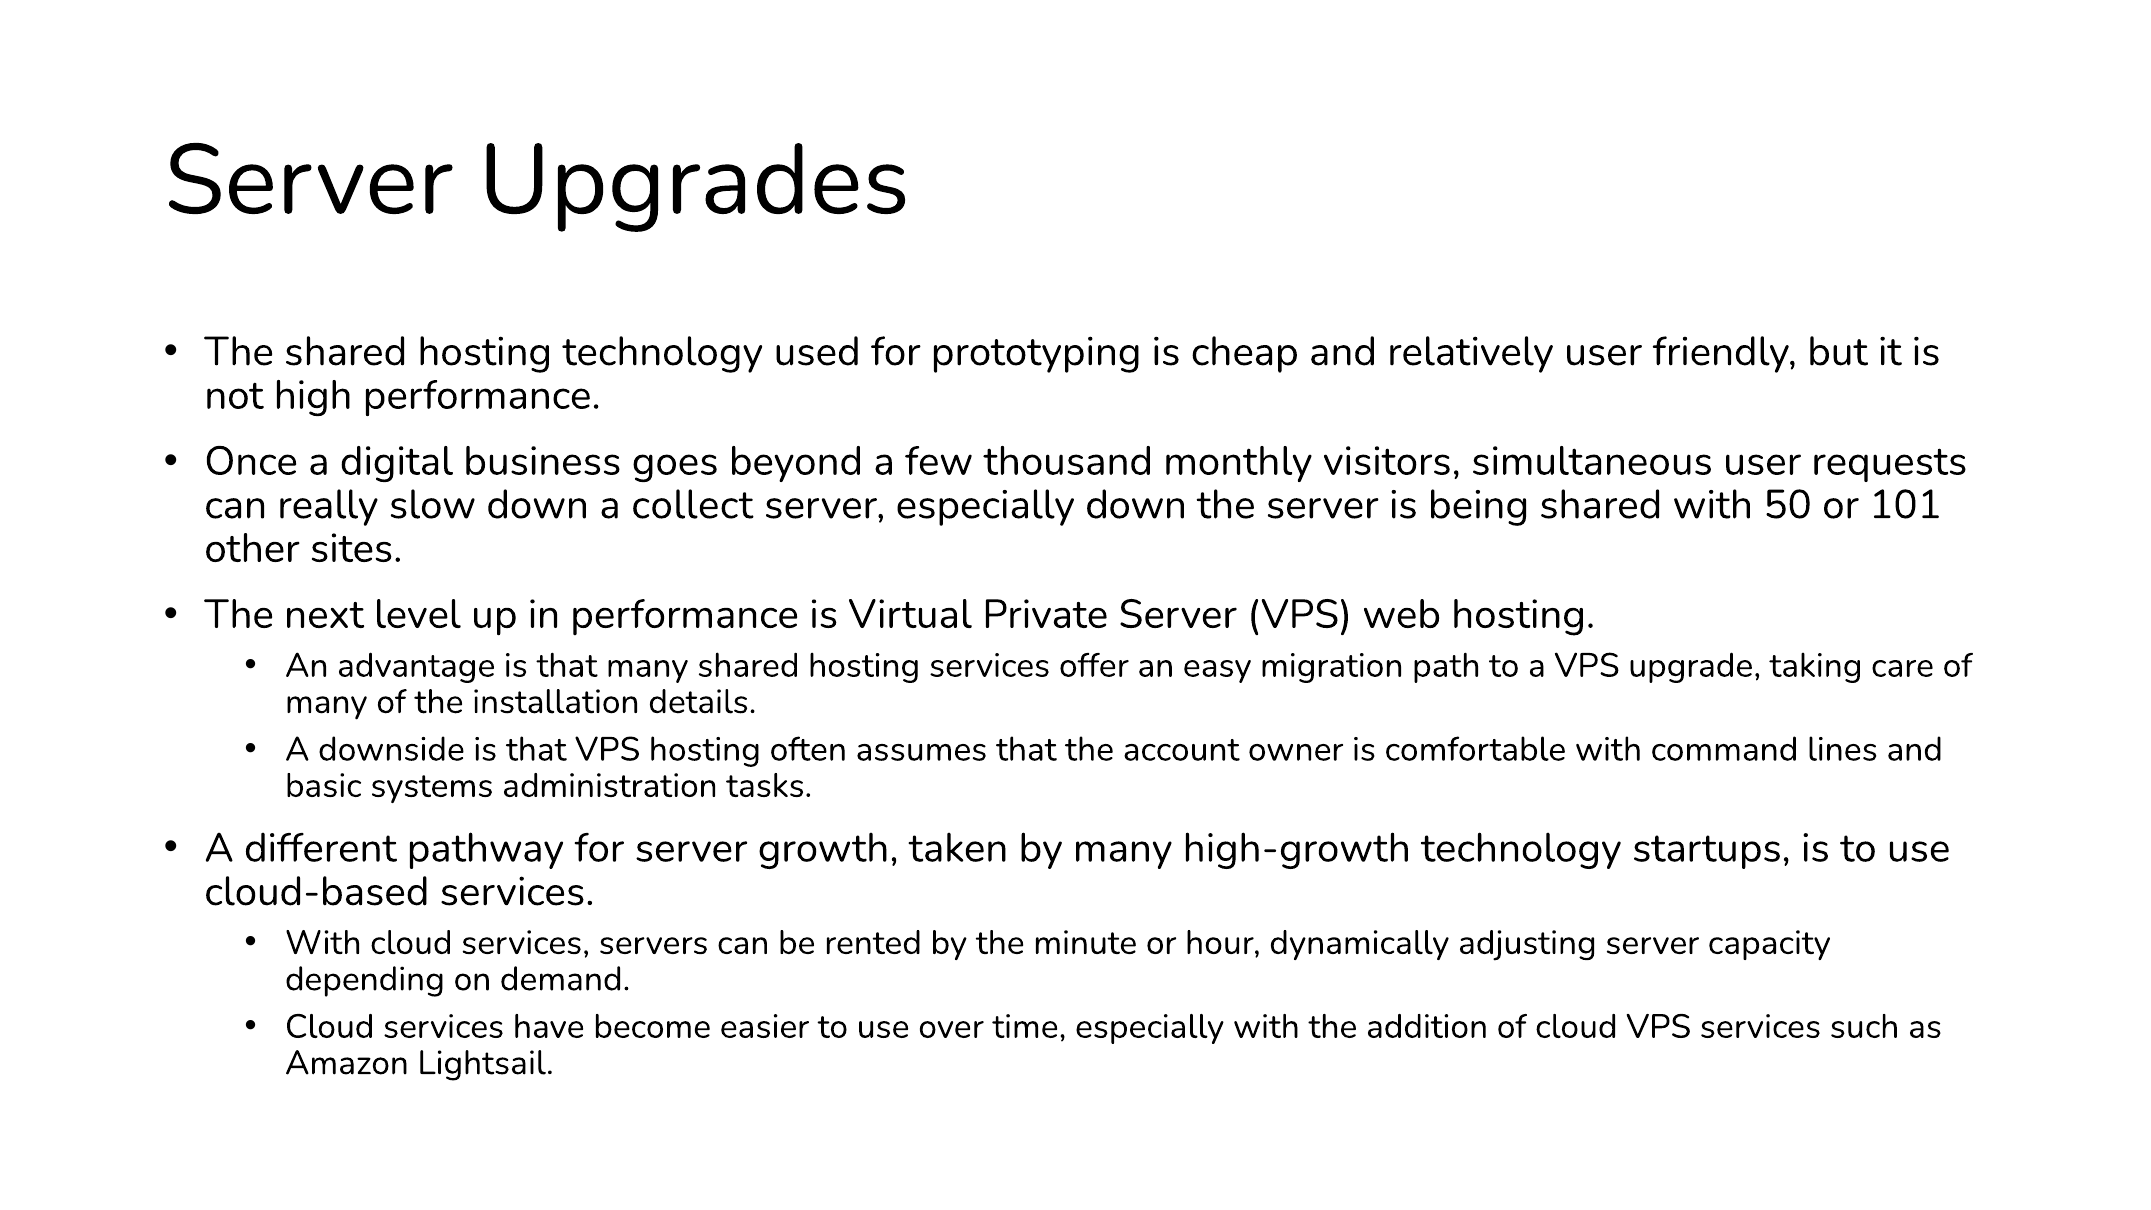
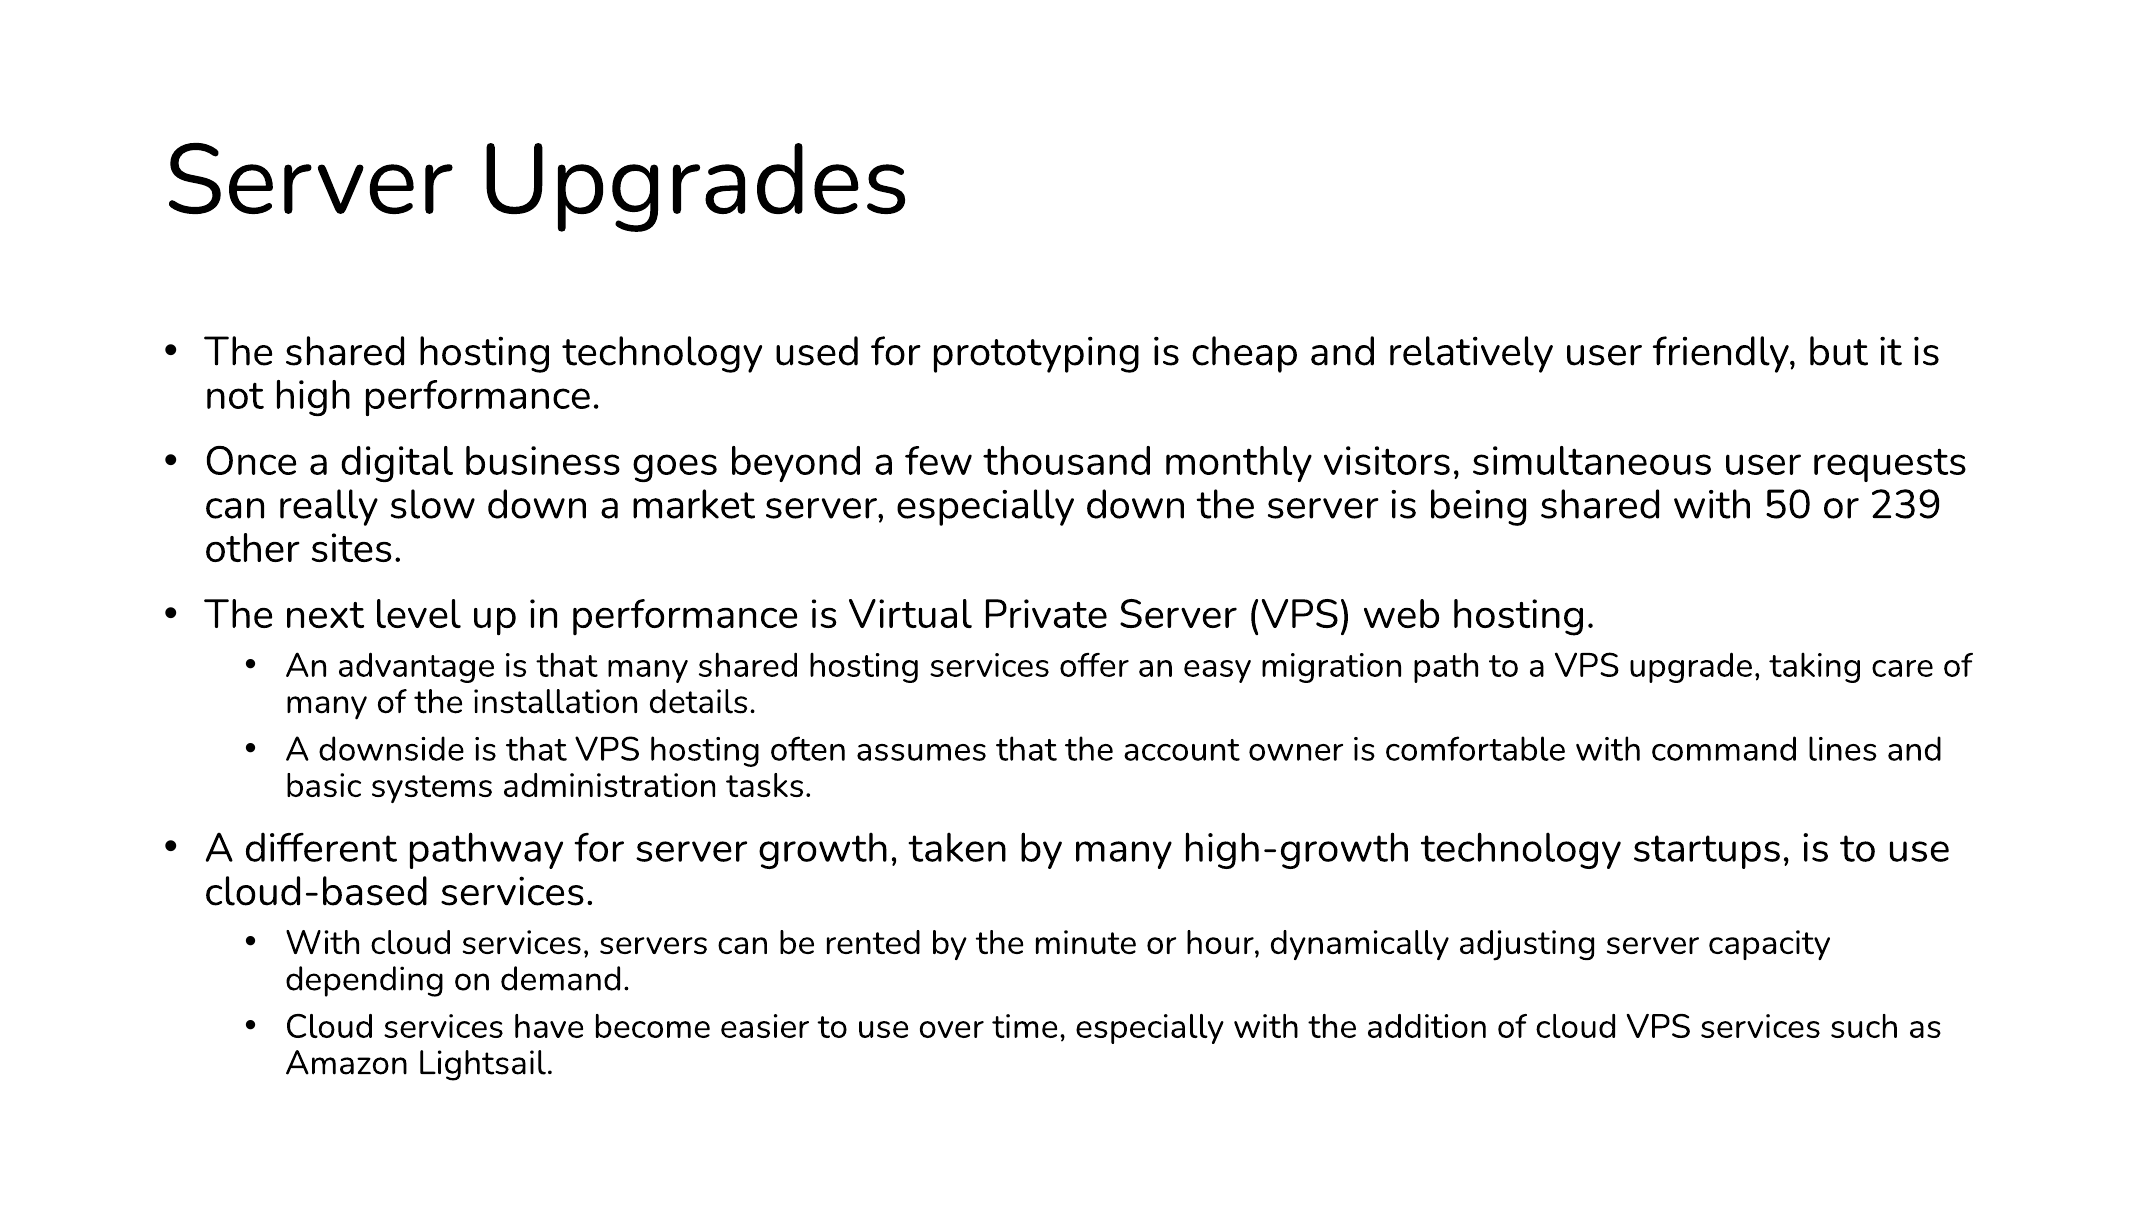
collect: collect -> market (693, 505)
101: 101 -> 239 (1906, 505)
